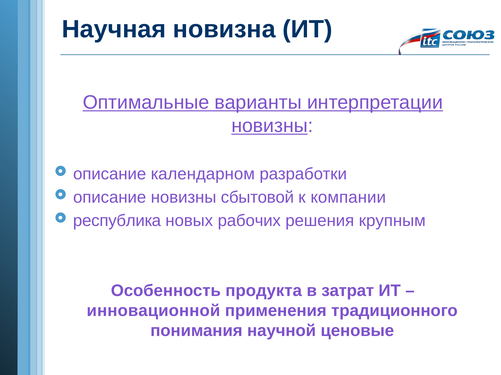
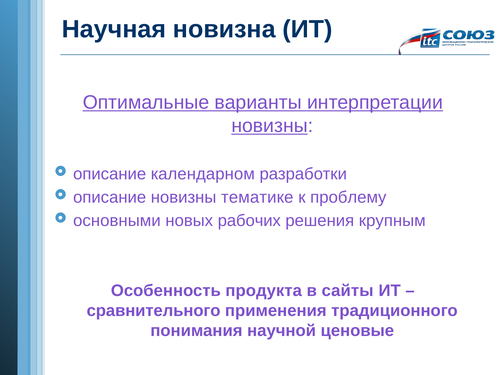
сбытовой: сбытовой -> тематике (257, 198)
компании: компании -> проблему (348, 198)
республика: республика -> основными (117, 221)
затрат: затрат -> сайты (348, 291)
инновационной: инновационной -> сравнительного (154, 311)
